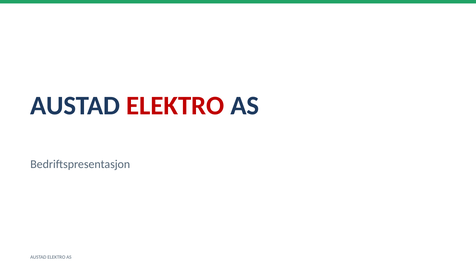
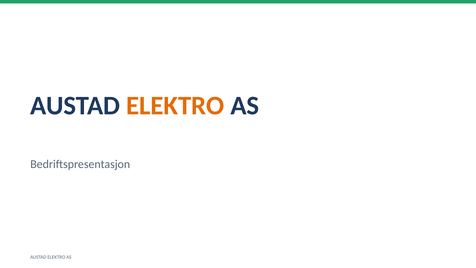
ELEKTRO colour: red -> orange (175, 106)
